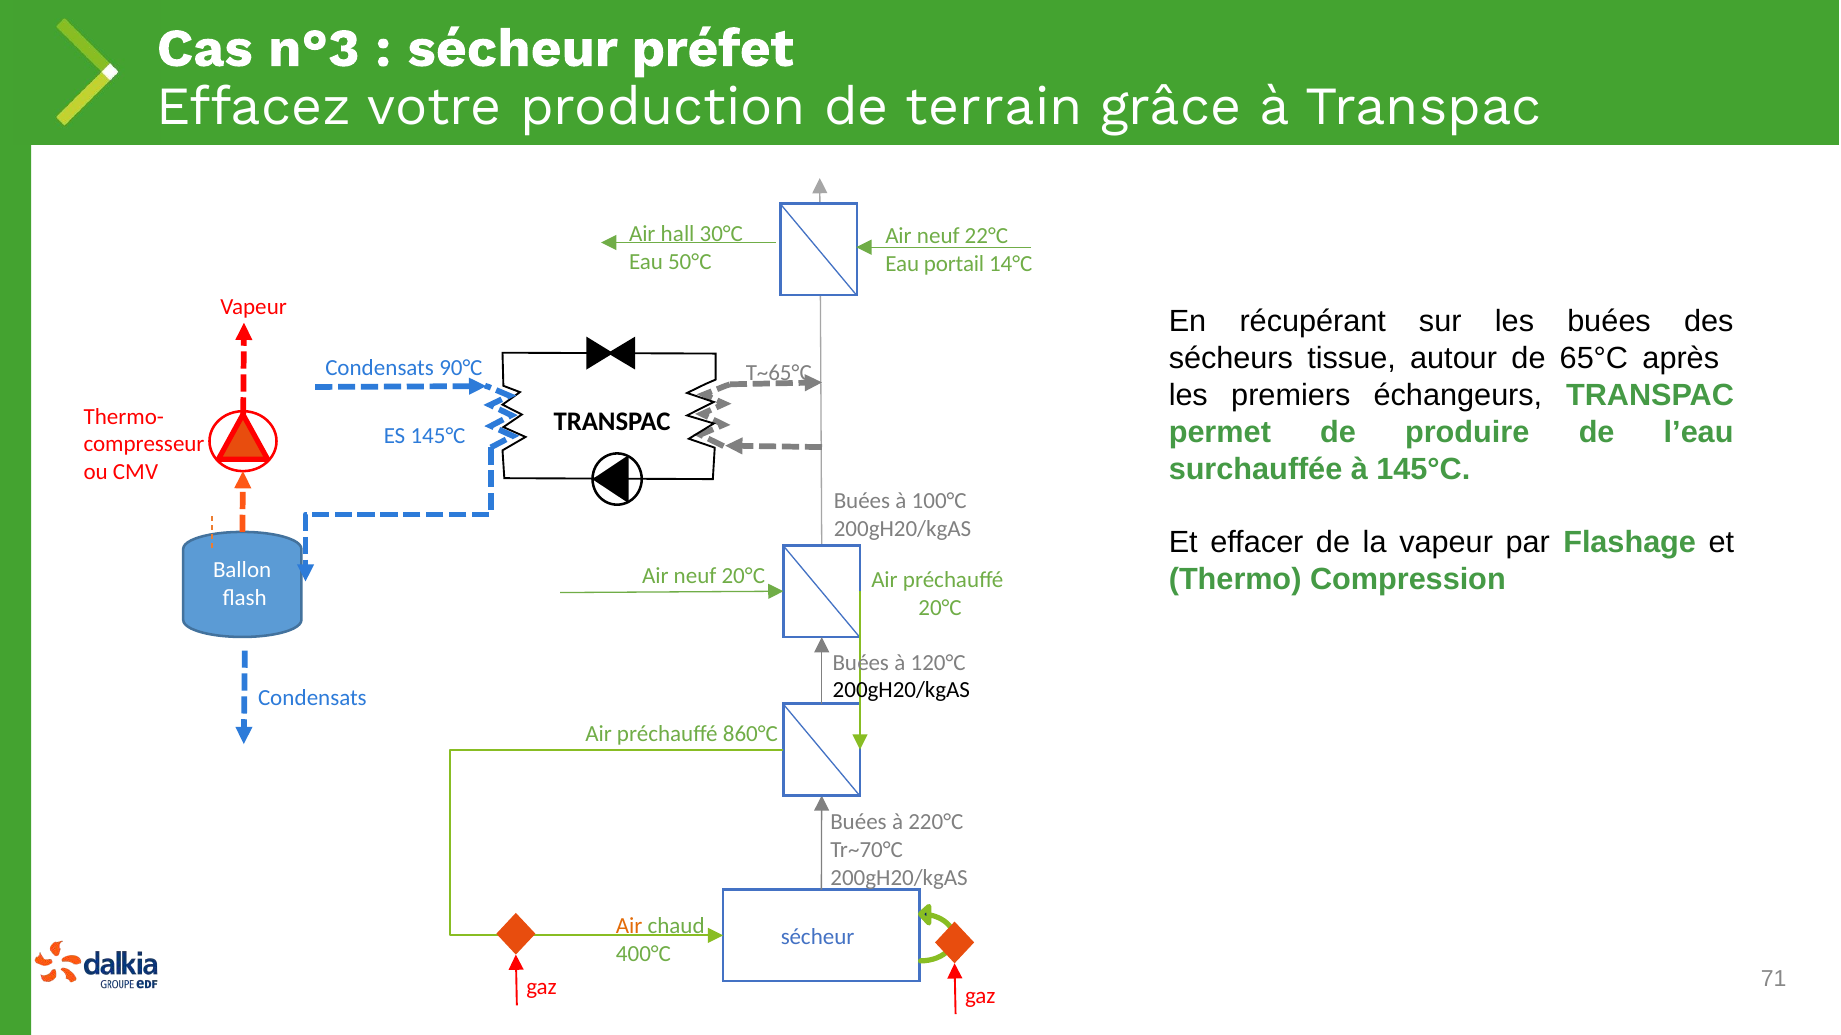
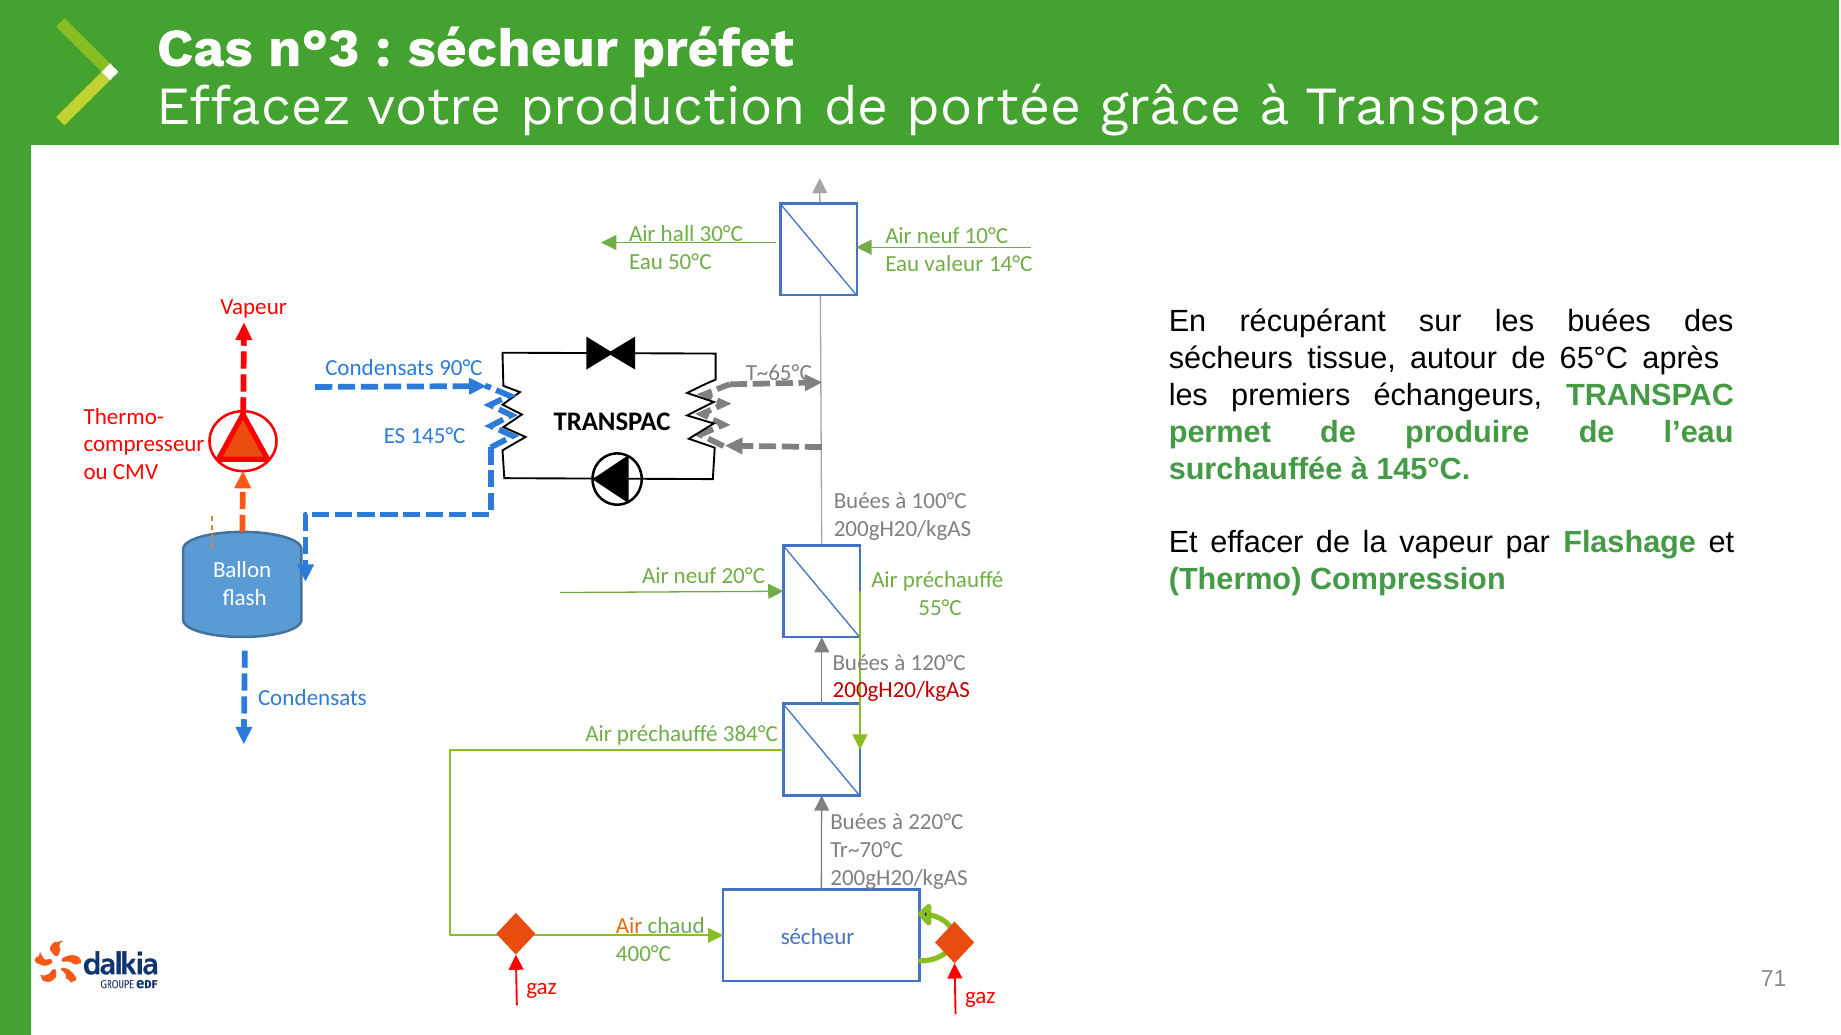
terrain: terrain -> portée (994, 106)
22°C: 22°C -> 10°C (987, 236)
portail: portail -> valeur (954, 264)
20°C: 20°C -> 55°C (940, 608)
200gH20/kgAS colour: black -> red (901, 691)
860°C: 860°C -> 384°C (750, 735)
